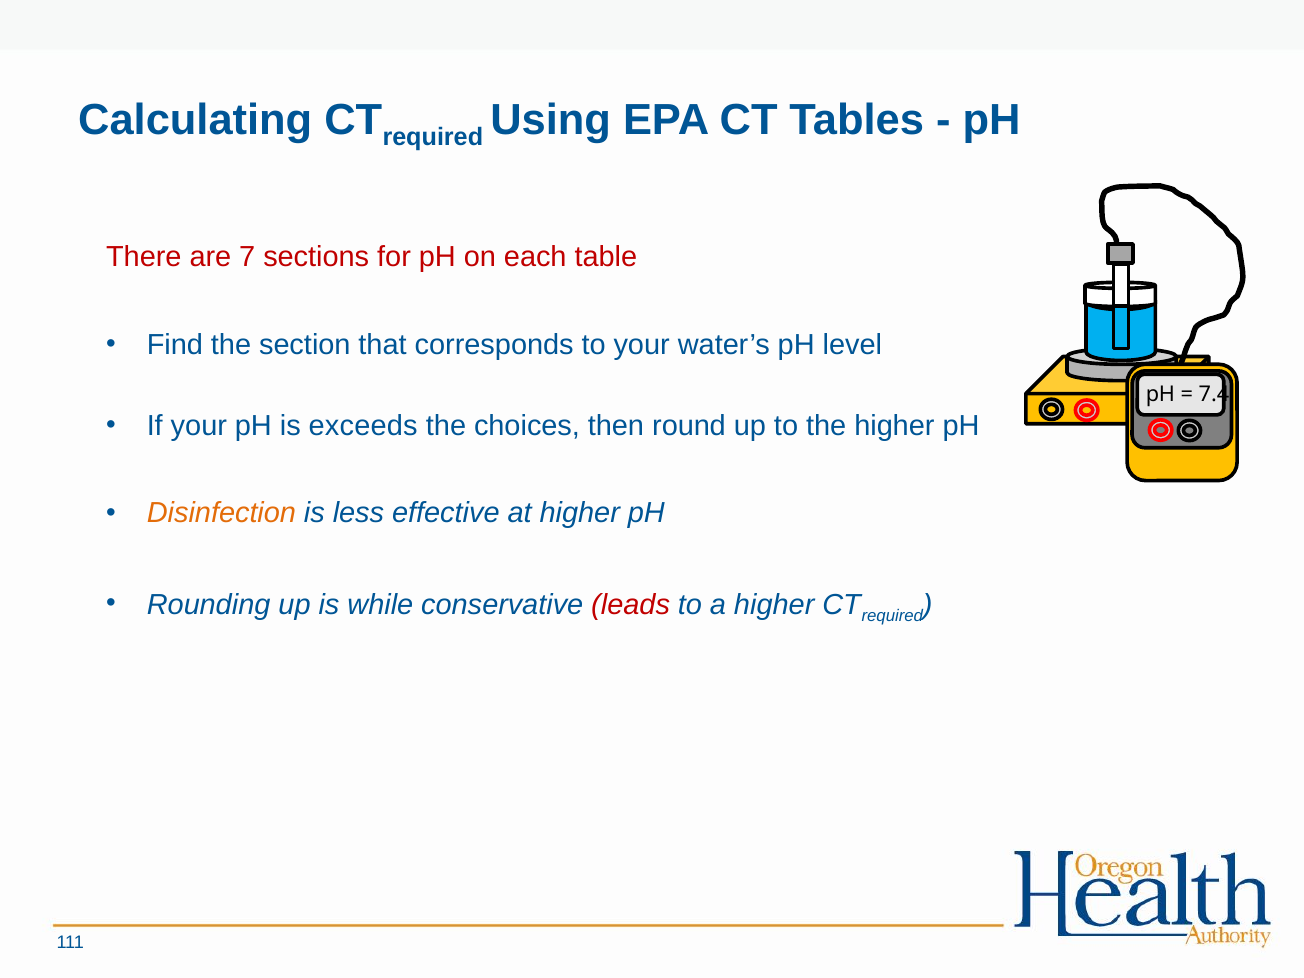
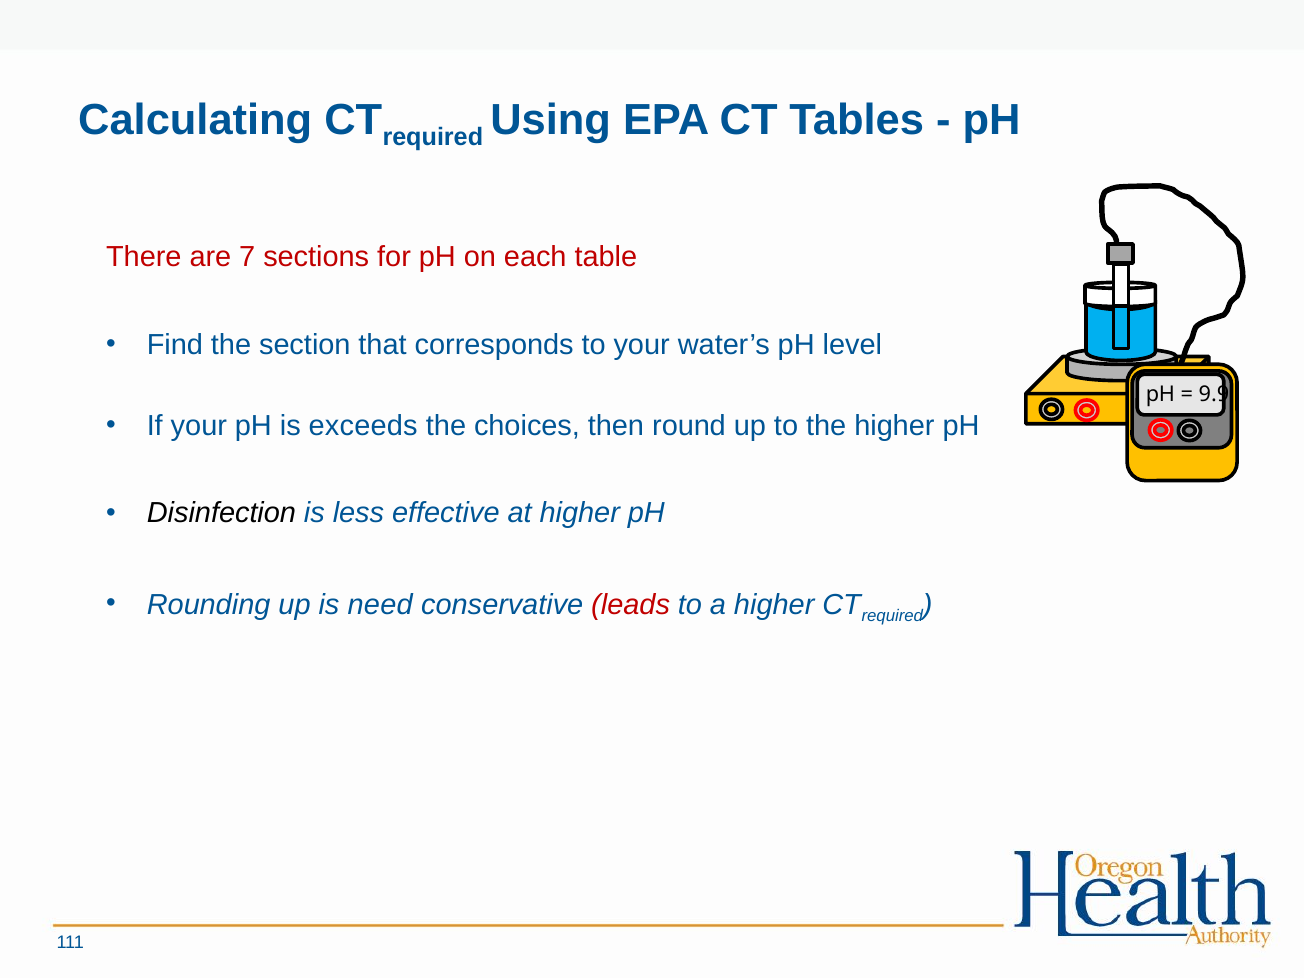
7.4: 7.4 -> 9.9 (1214, 394)
Disinfection colour: orange -> black (221, 513)
while: while -> need (380, 605)
